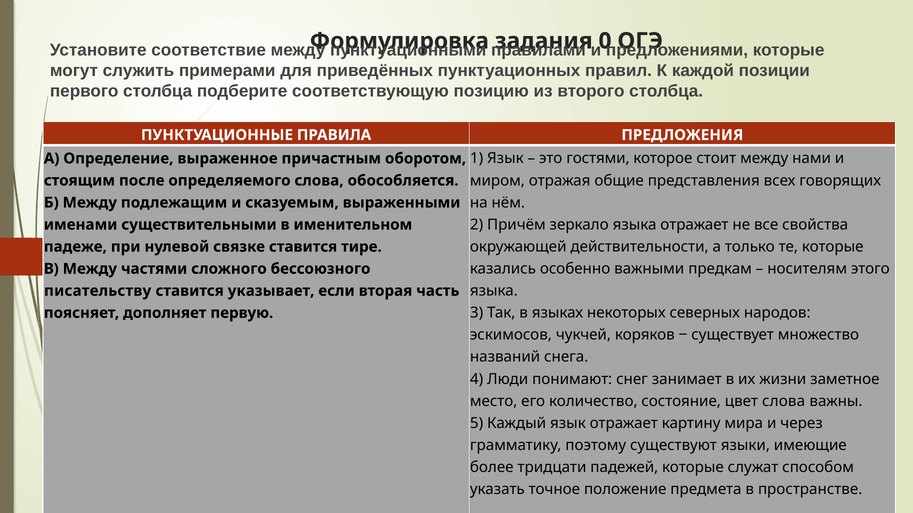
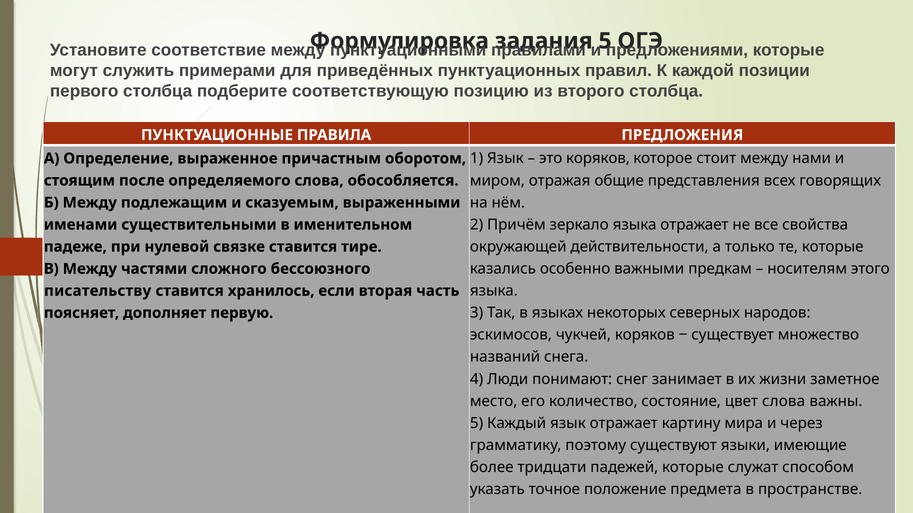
0: 0 -> 5 (605, 41)
это гостями: гостями -> коряков (598, 159)
указывает: указывает -> хранилось (271, 291)
